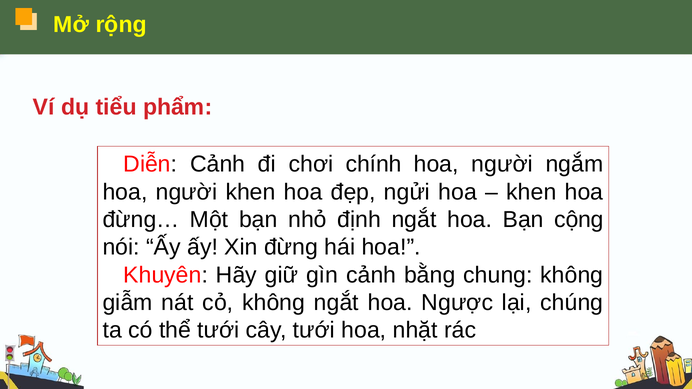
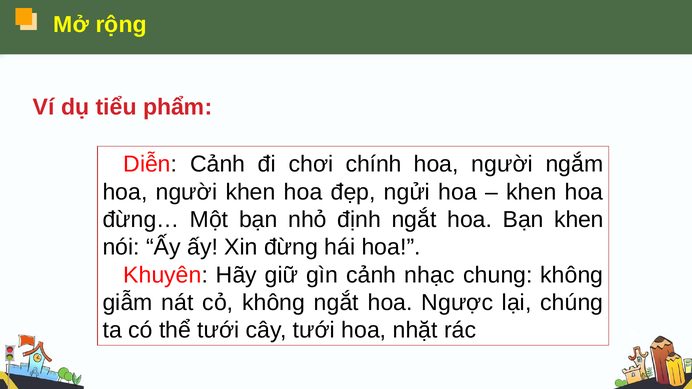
Bạn cộng: cộng -> khen (579, 220)
bằng: bằng -> nhạc (430, 275)
